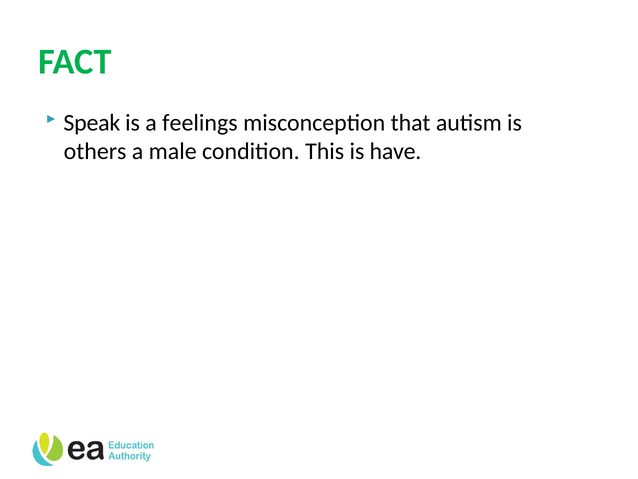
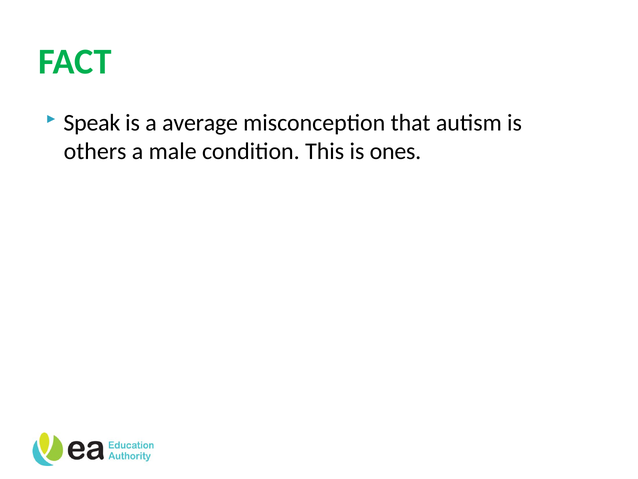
feelings: feelings -> average (200, 123)
have: have -> ones (395, 151)
